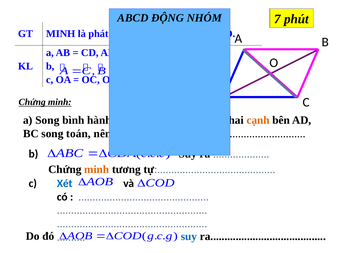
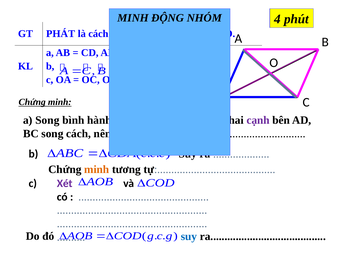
ABCD: ABCD -> MINH (133, 18)
7: 7 -> 4 (277, 19)
GT MINH: MINH -> PHÁT (61, 34)
là phát: phát -> cách (98, 34)
cạnh colour: orange -> purple (258, 121)
song toán: toán -> cách (79, 134)
Xét colour: blue -> purple (65, 184)
